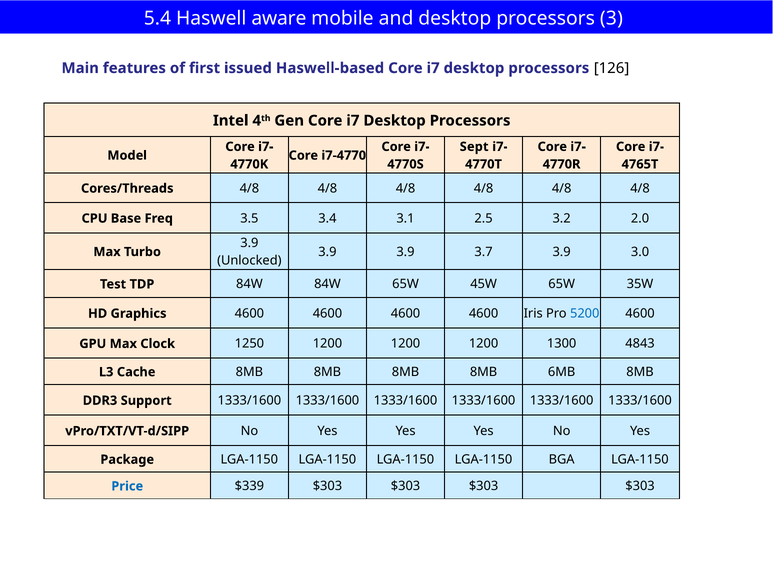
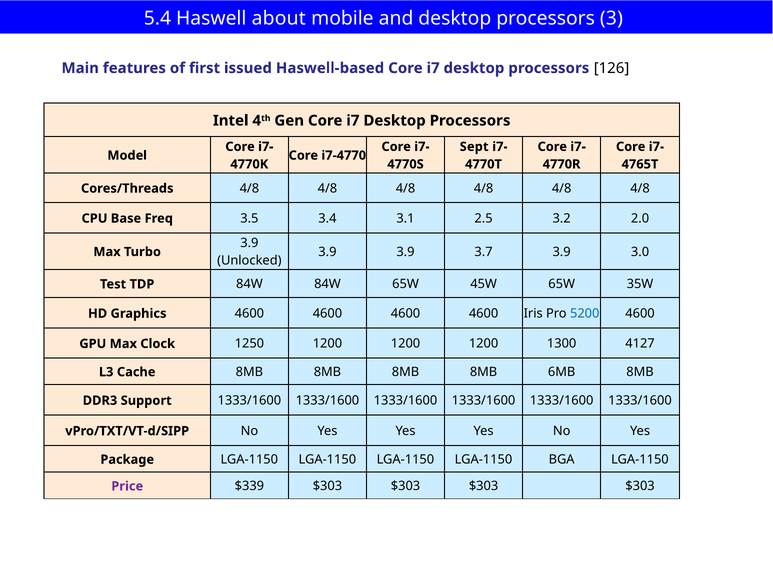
aware: aware -> about (279, 18)
4843: 4843 -> 4127 (640, 344)
Price colour: blue -> purple (127, 486)
